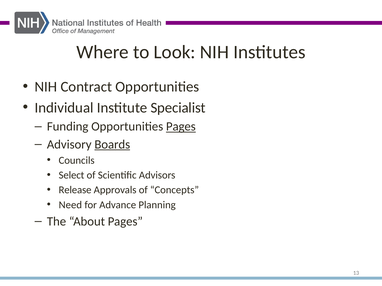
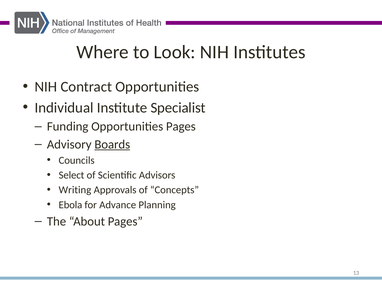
Pages underline: present -> none (181, 127)
Release: Release -> Writing (75, 190)
Need: Need -> Ebola (70, 205)
